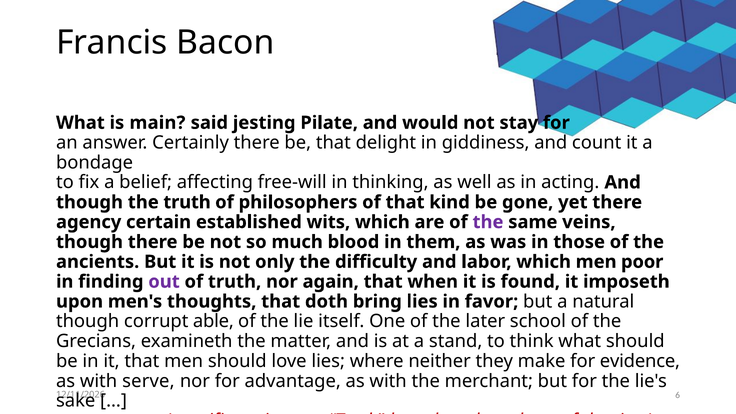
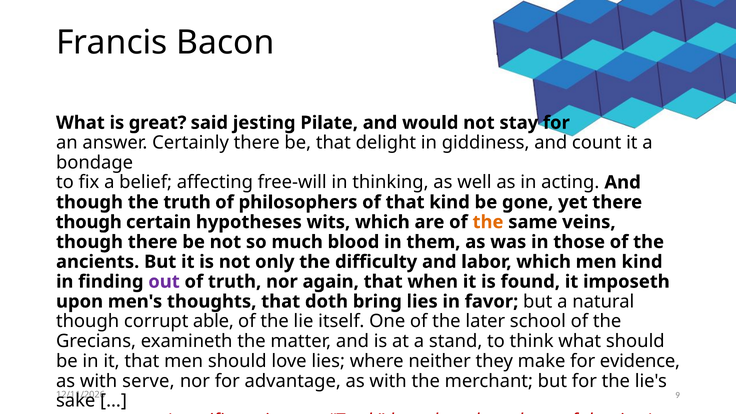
main: main -> great (158, 123)
agency: agency -> though (89, 222)
established: established -> hypotheses (249, 222)
the colour: purple -> orange (488, 222)
men poor: poor -> kind (642, 262)
6: 6 -> 9 (678, 395)
